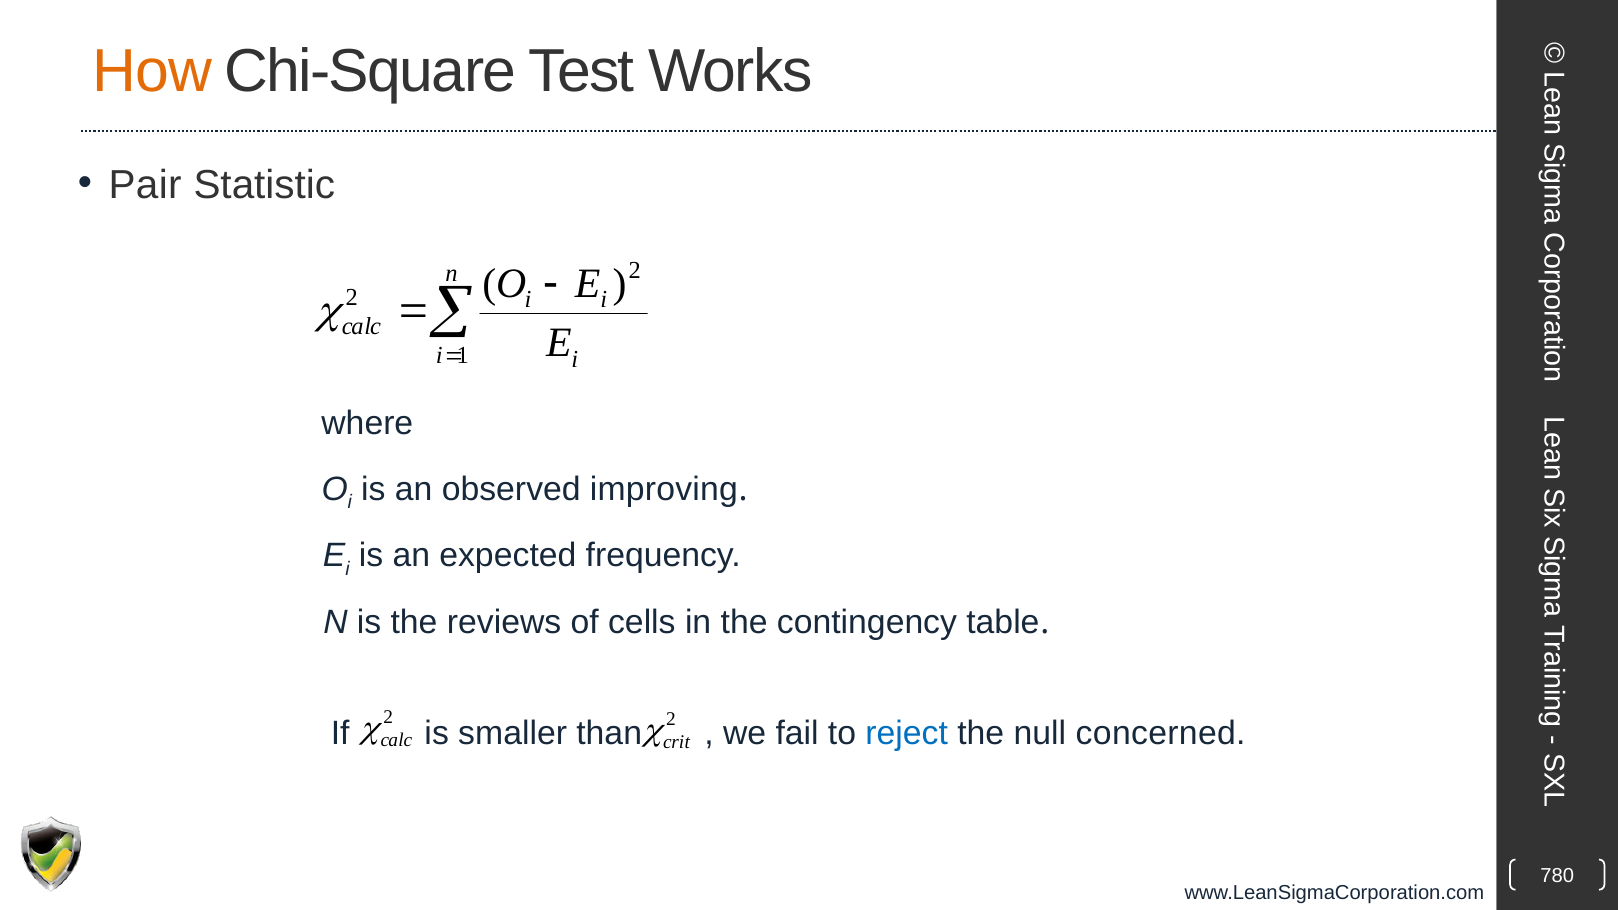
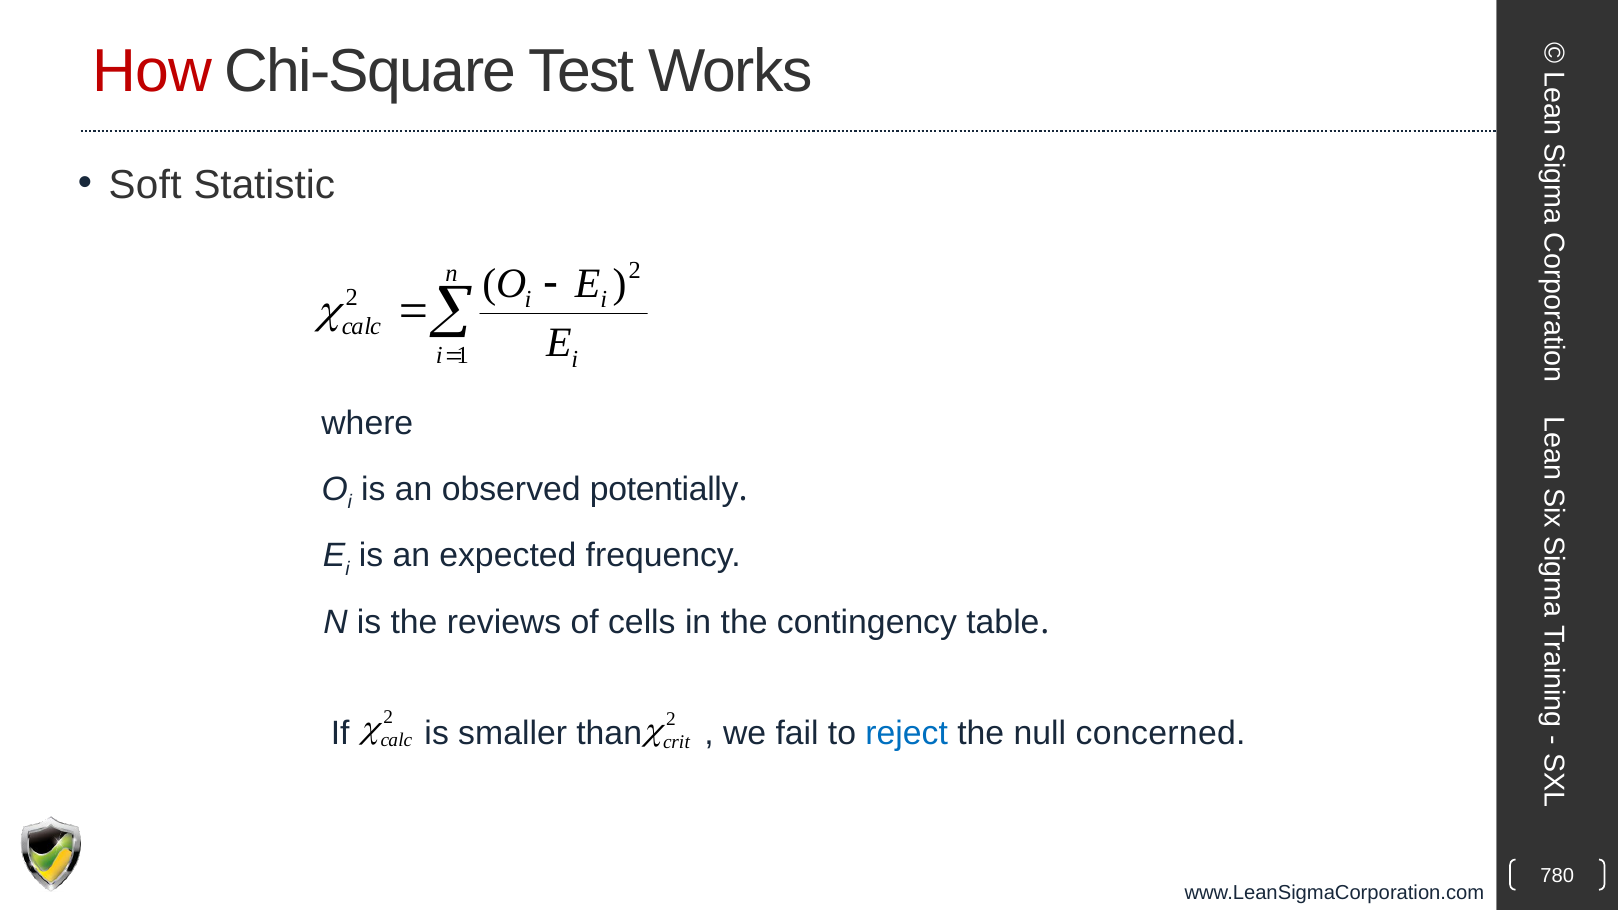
How colour: orange -> red (152, 72)
Pair: Pair -> Soft (145, 185)
improving: improving -> potentially (664, 489)
